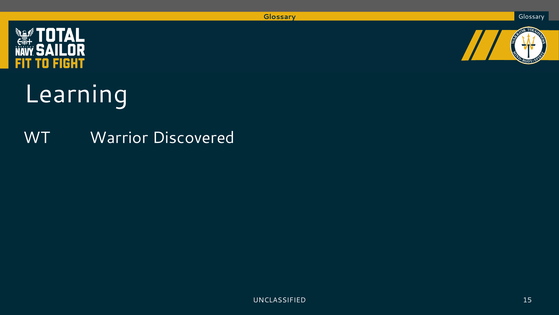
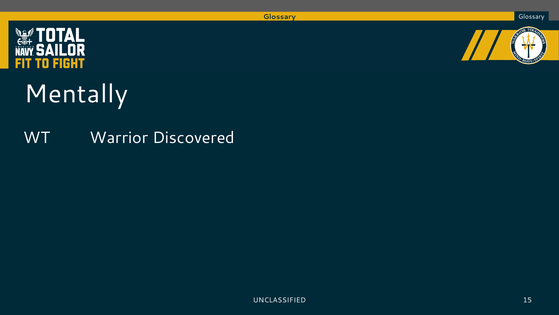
Learning: Learning -> Mentally (76, 94)
